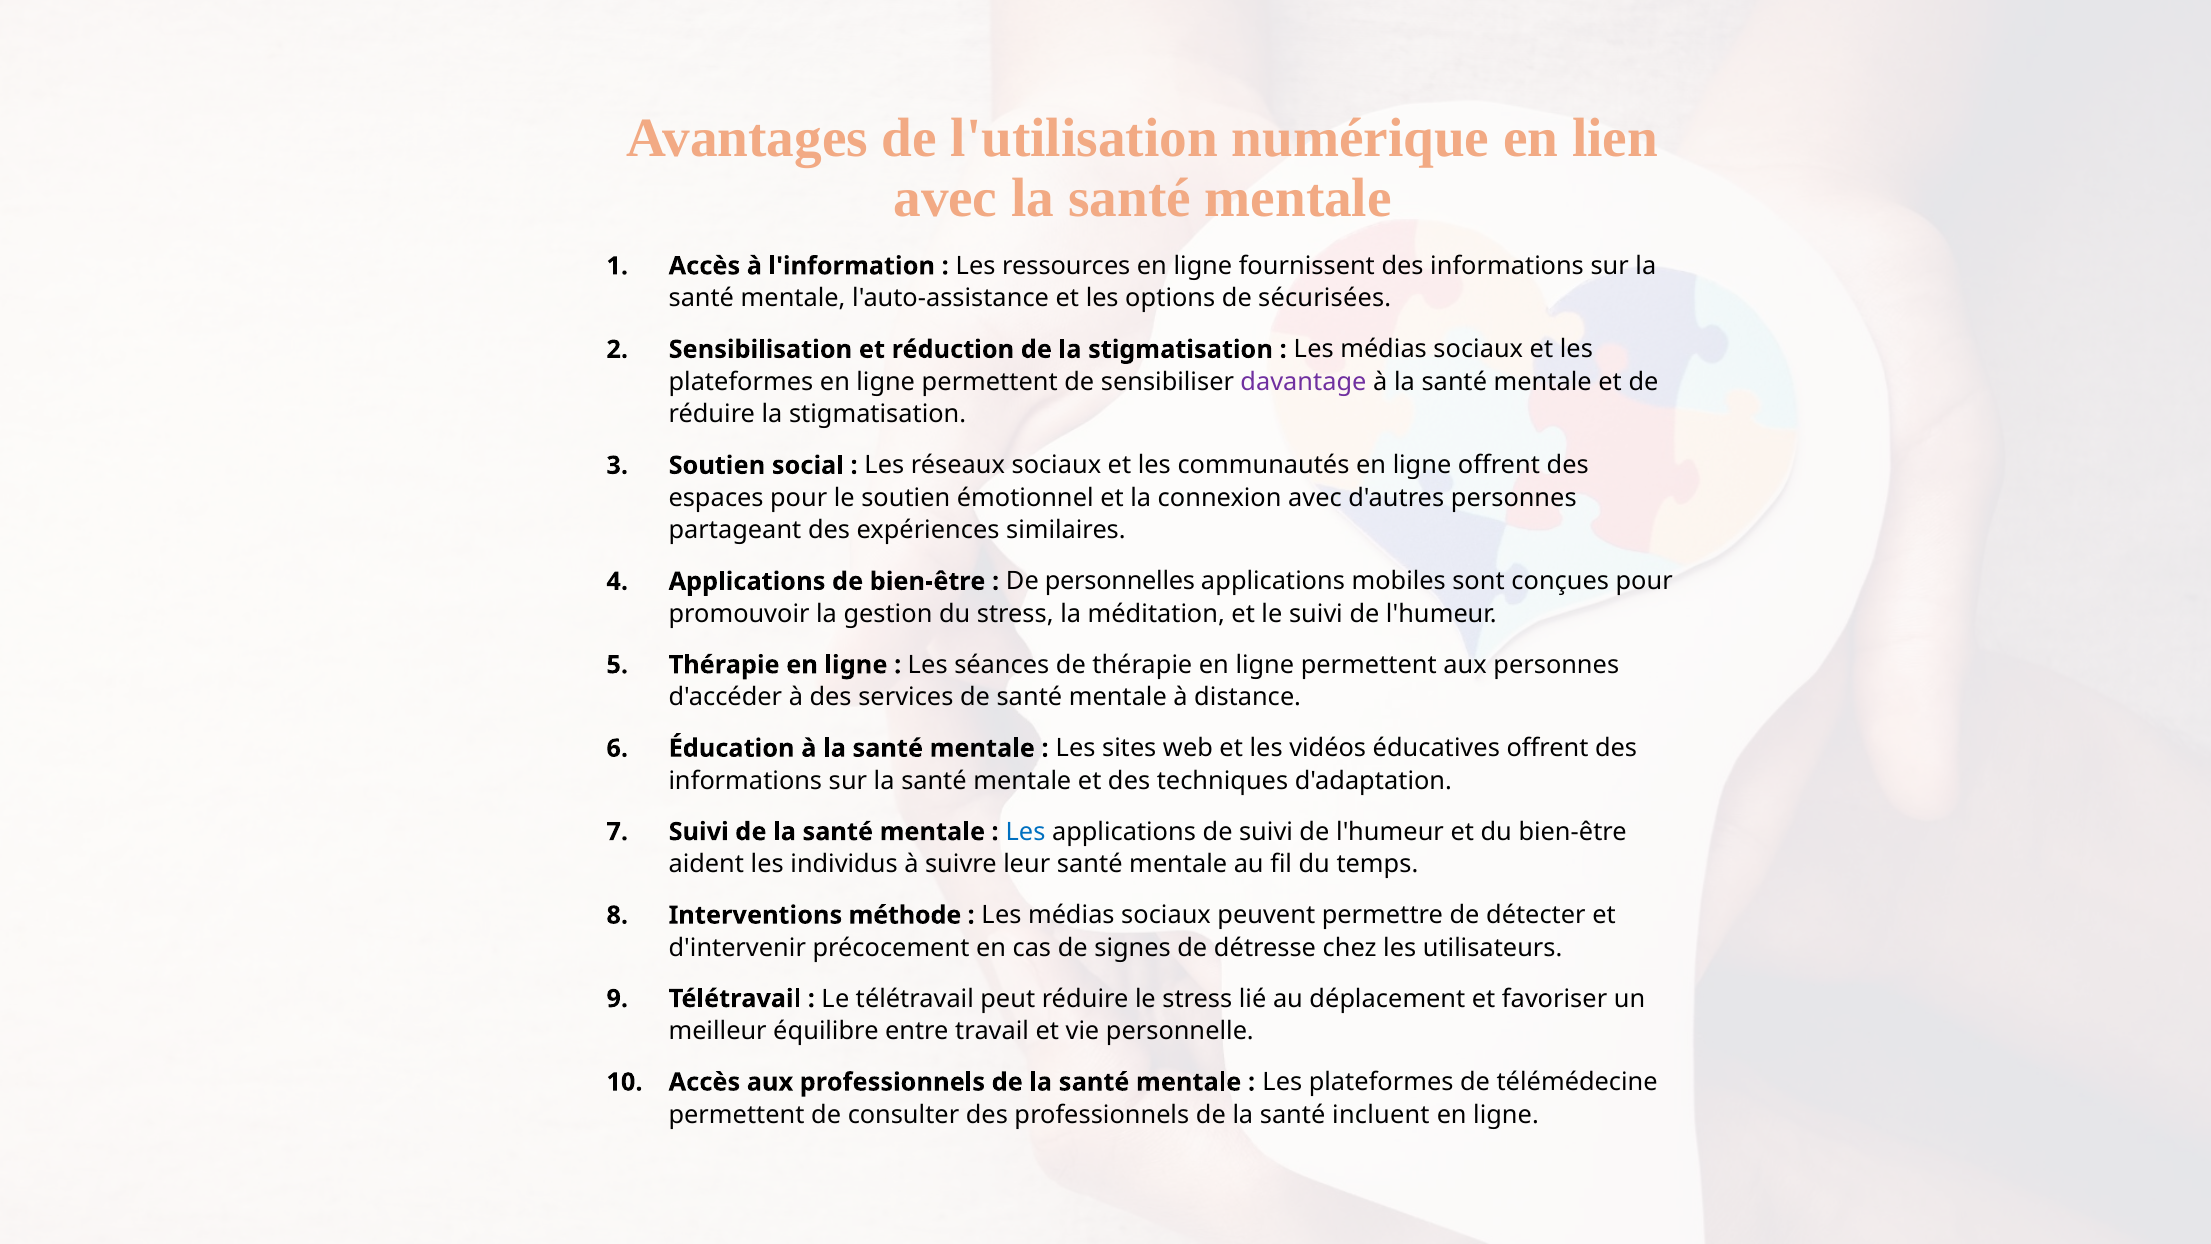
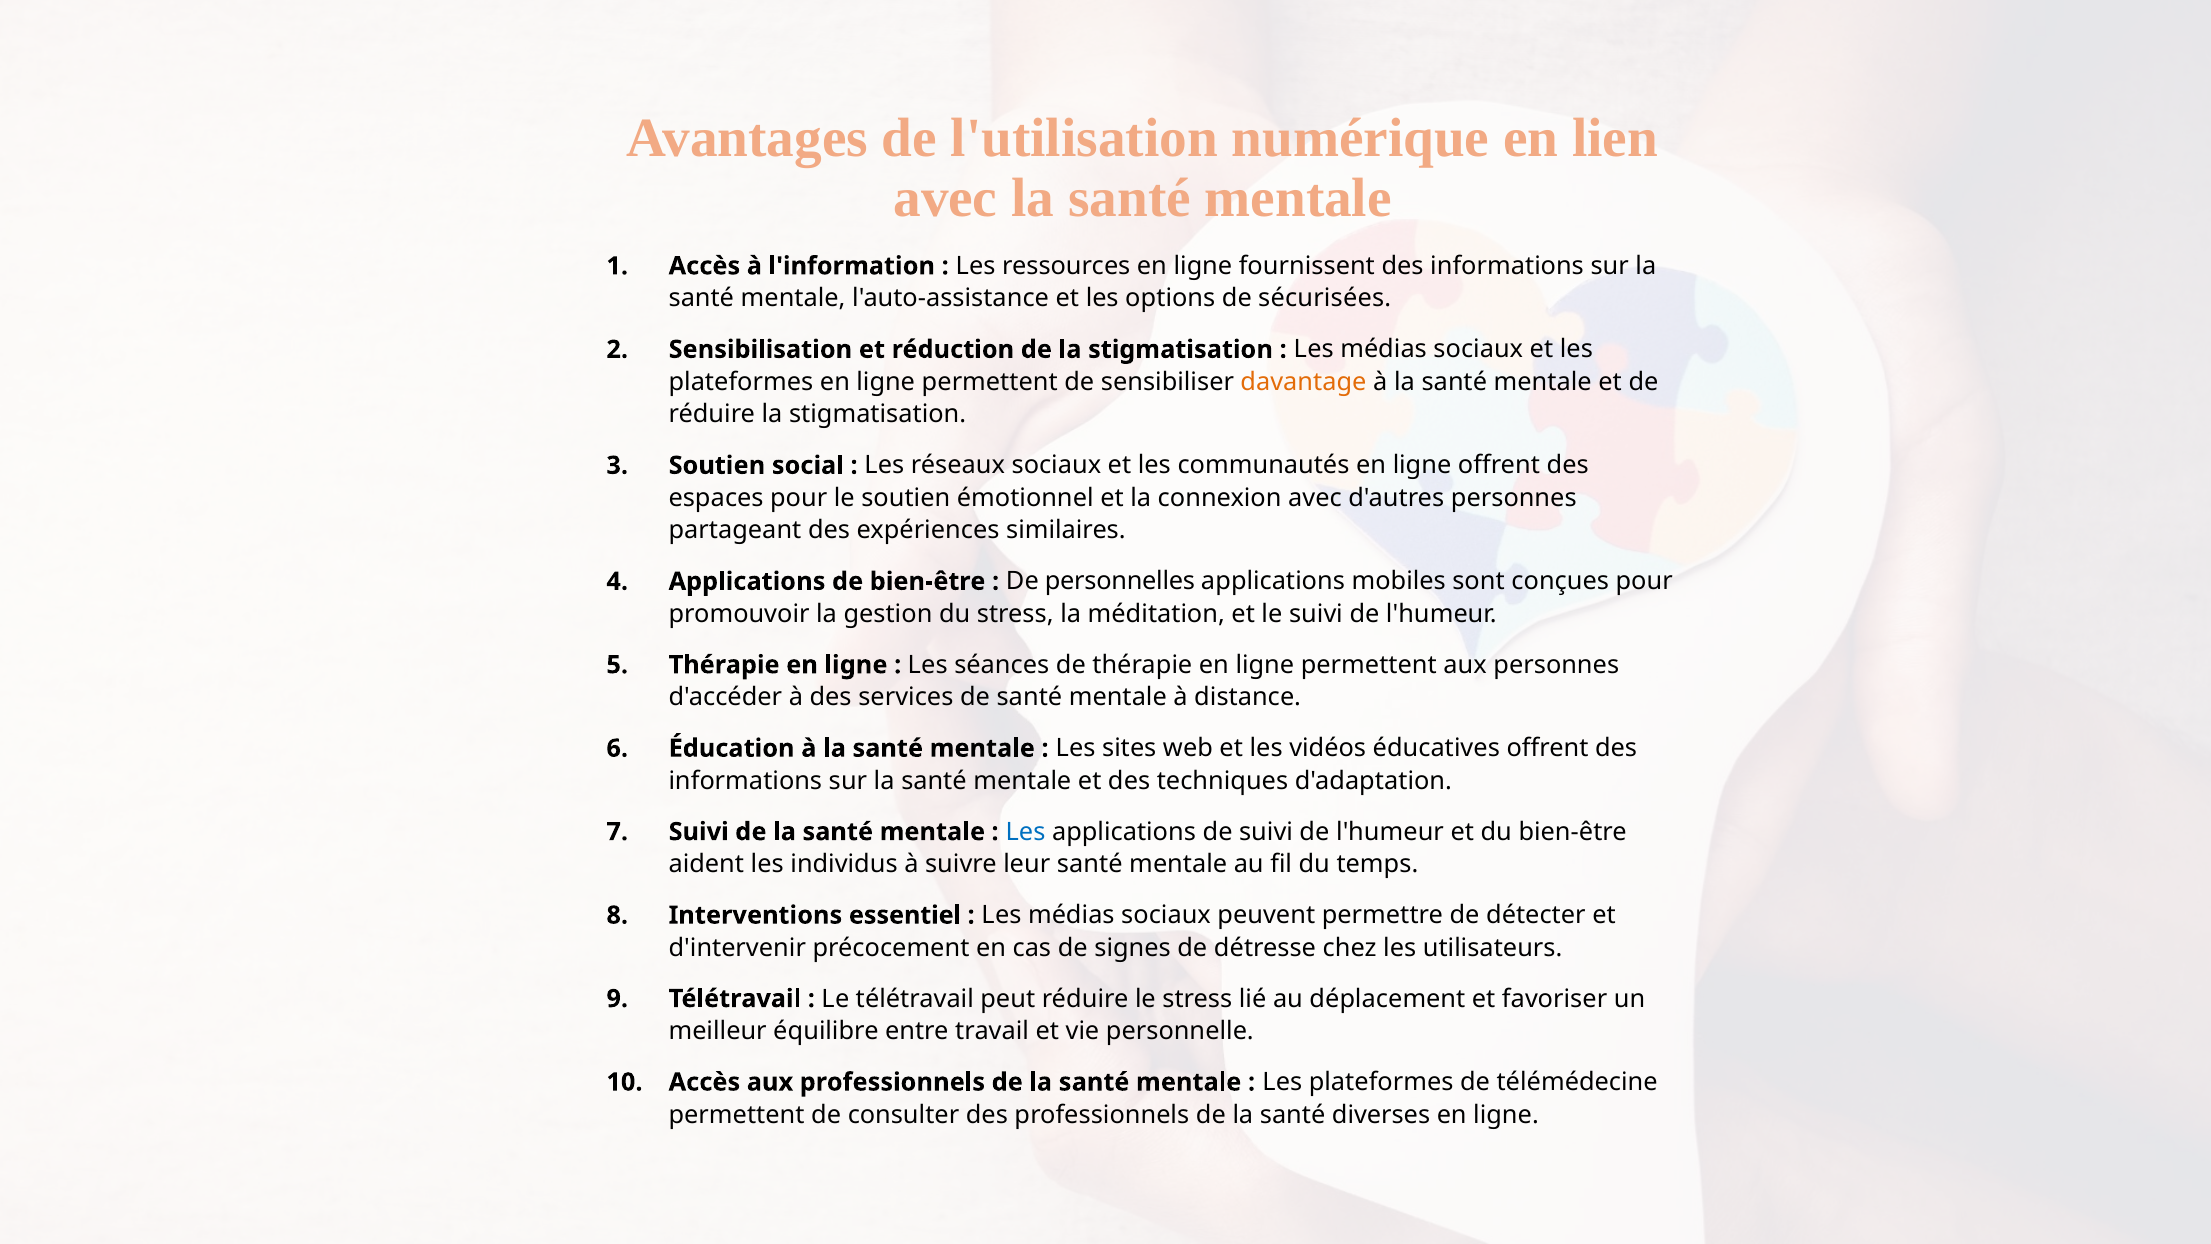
davantage colour: purple -> orange (1303, 382)
méthode: méthode -> essentiel (905, 915)
incluent: incluent -> diverses (1381, 1114)
